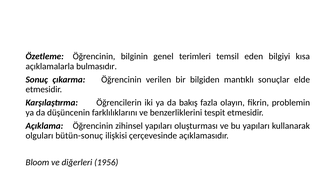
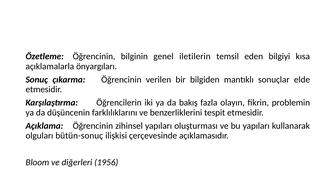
terimleri: terimleri -> iletilerin (195, 56)
bulmasıdır: bulmasıdır -> önyargıları (97, 66)
